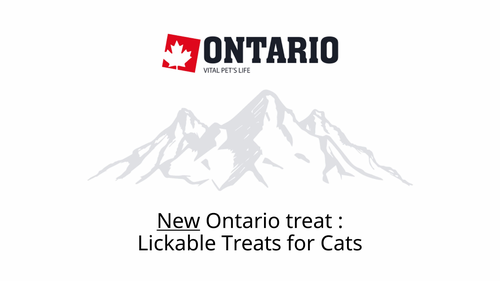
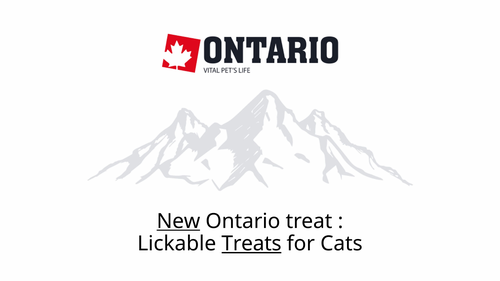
Treats underline: none -> present (252, 244)
